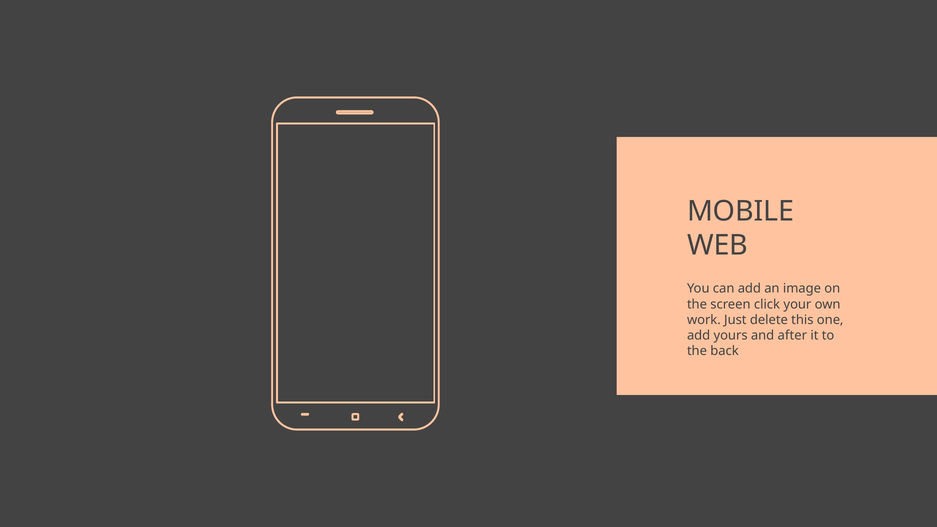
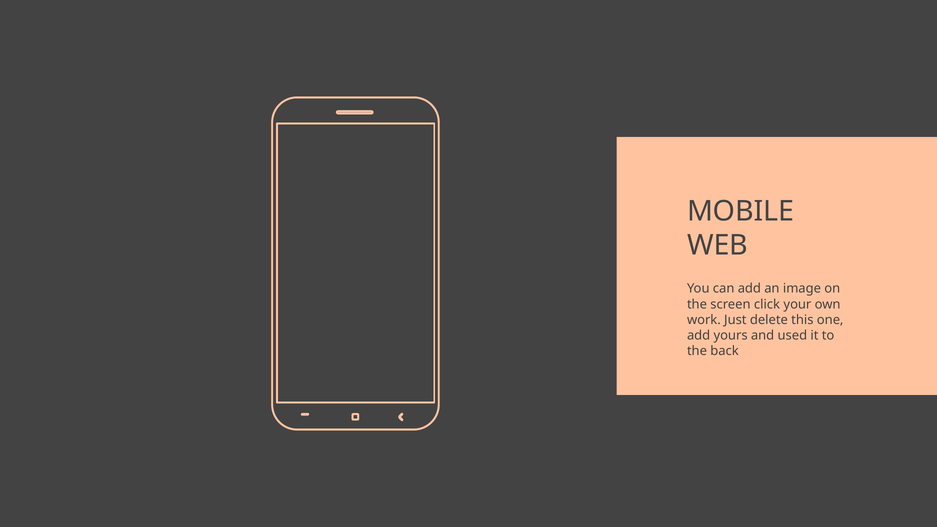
after: after -> used (792, 336)
